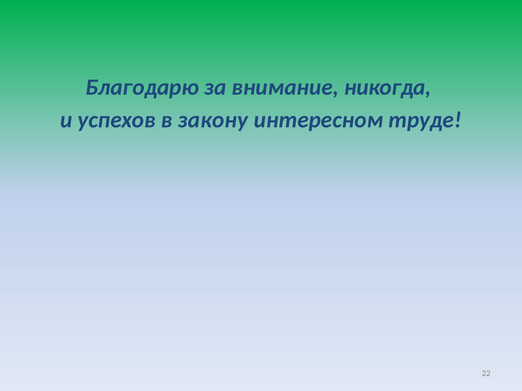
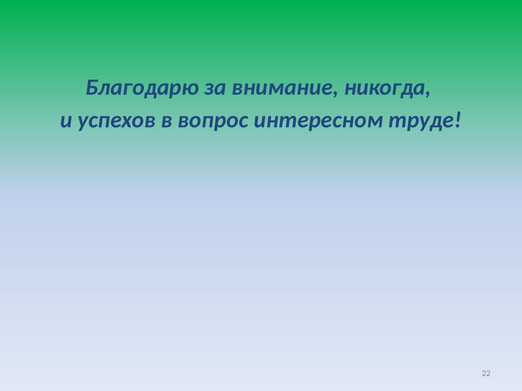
закону: закону -> вопрос (213, 120)
